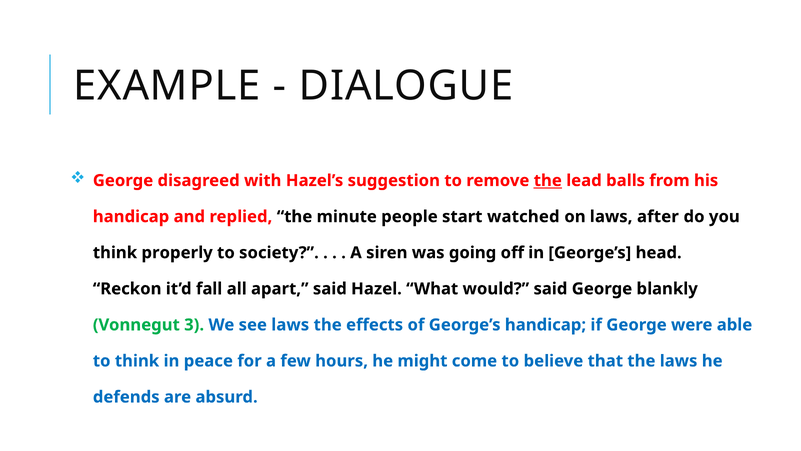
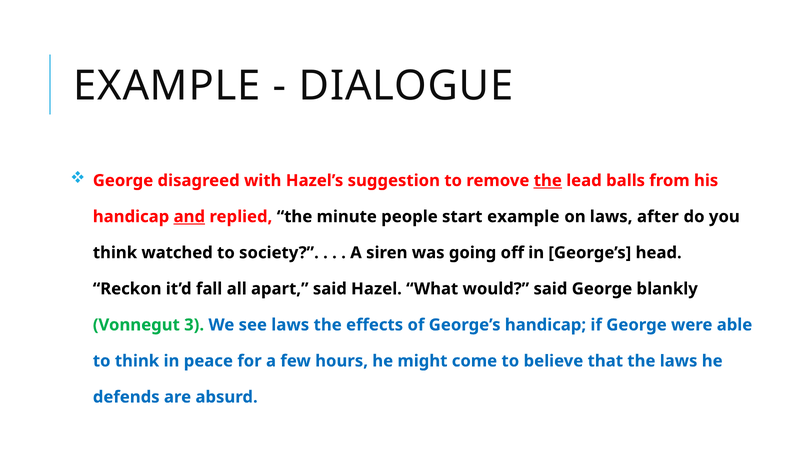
and underline: none -> present (189, 216)
start watched: watched -> example (523, 216)
properly: properly -> watched (177, 252)
